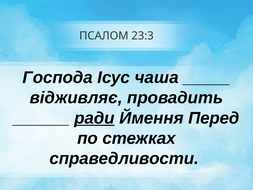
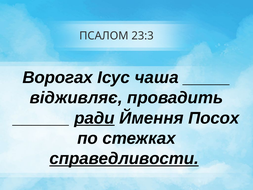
Господа: Господа -> Ворогах (58, 77)
Перед: Перед -> Посох (214, 118)
справедливости underline: none -> present (124, 158)
